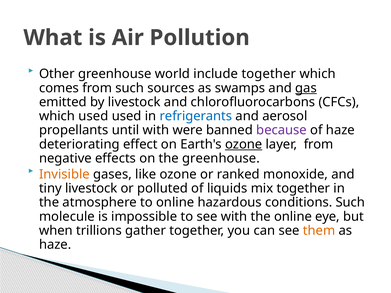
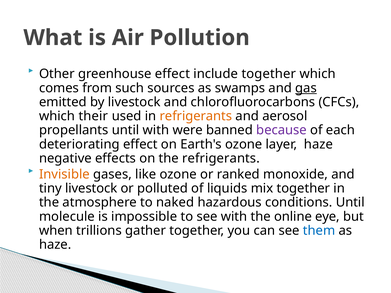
greenhouse world: world -> effect (172, 74)
which used: used -> their (93, 116)
refrigerants colour: blue -> orange (196, 116)
of haze: haze -> each (340, 130)
ozone underline: present -> none (244, 144)
layer from: from -> haze (318, 144)
the greenhouse: greenhouse -> refrigerants (221, 158)
to online: online -> naked (175, 203)
conditions Such: Such -> Until (350, 203)
them colour: orange -> blue (319, 231)
